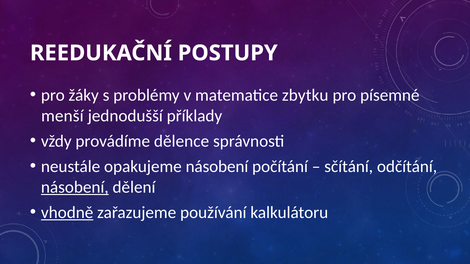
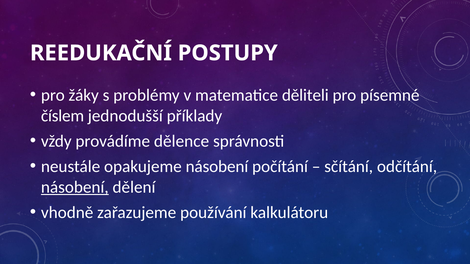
zbytku: zbytku -> děliteli (305, 95)
menší: menší -> číslem (63, 116)
vhodně underline: present -> none (67, 213)
